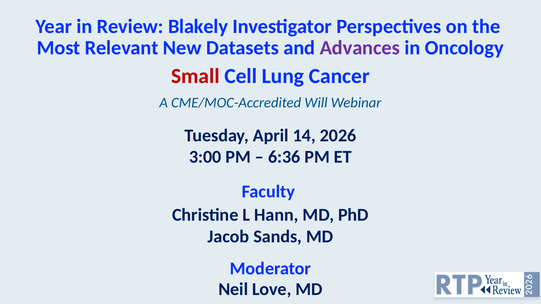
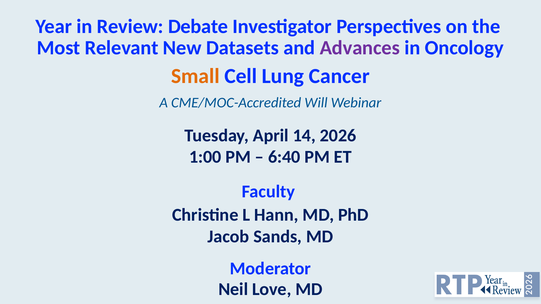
Blakely: Blakely -> Debate (198, 26)
Small colour: red -> orange (195, 76)
3:00: 3:00 -> 1:00 (205, 157)
6:36: 6:36 -> 6:40 (284, 157)
